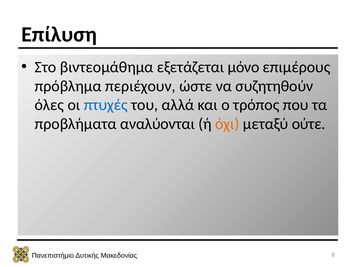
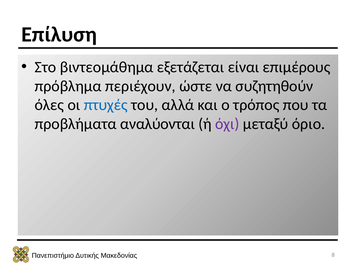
μόνο: μόνο -> είναι (244, 67)
όχι colour: orange -> purple (227, 124)
ούτε: ούτε -> όριο (308, 124)
